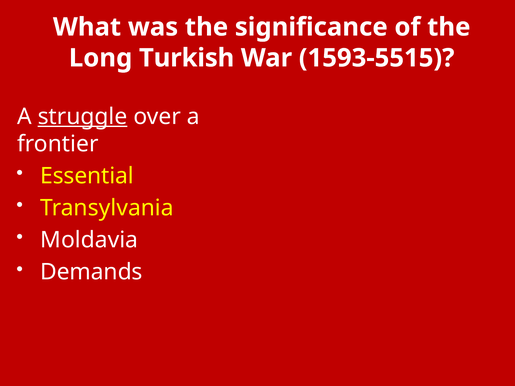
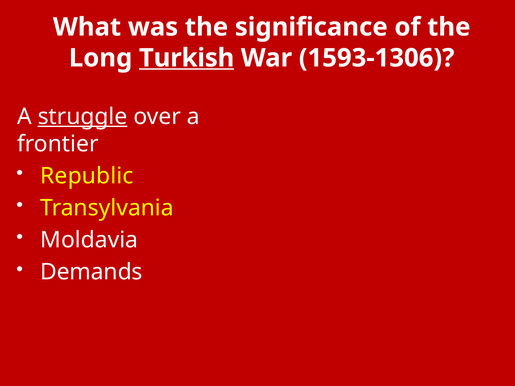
Turkish underline: none -> present (187, 58)
1593-5515: 1593-5515 -> 1593-1306 (377, 58)
Essential: Essential -> Republic (87, 176)
